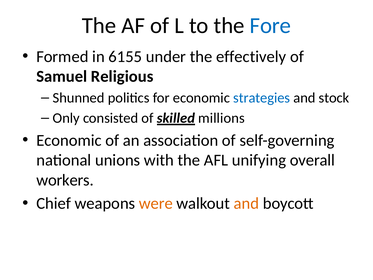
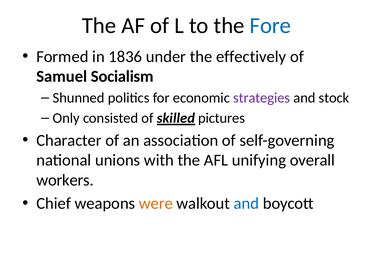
6155: 6155 -> 1836 (125, 56)
Religious: Religious -> Socialism (122, 76)
strategies colour: blue -> purple (262, 98)
millions: millions -> pictures (222, 118)
Economic: Economic -> Character (69, 140)
and colour: orange -> blue (246, 203)
